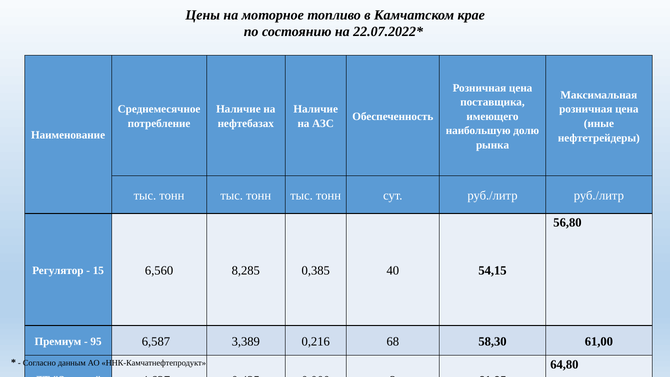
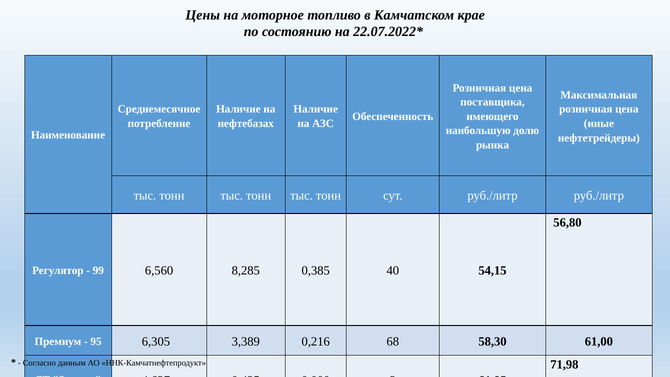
15: 15 -> 99 (98, 270)
6,587: 6,587 -> 6,305 (156, 341)
64,80: 64,80 -> 71,98 (564, 364)
